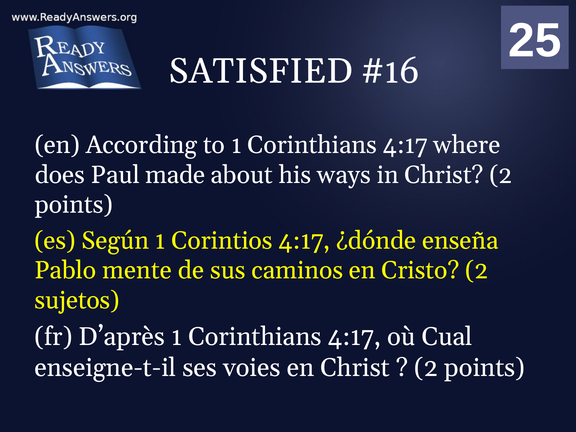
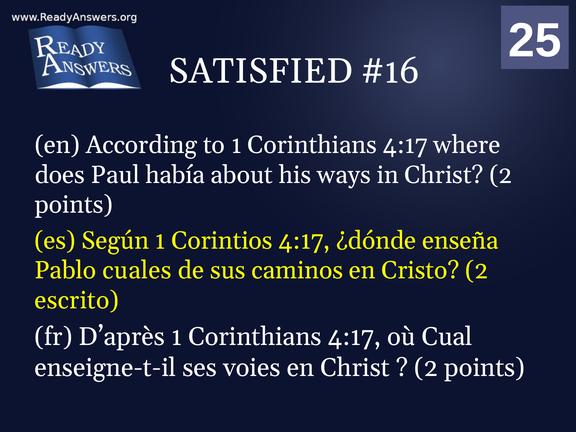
made: made -> había (175, 175)
mente: mente -> cuales (137, 270)
sujetos: sujetos -> escrito (77, 300)
